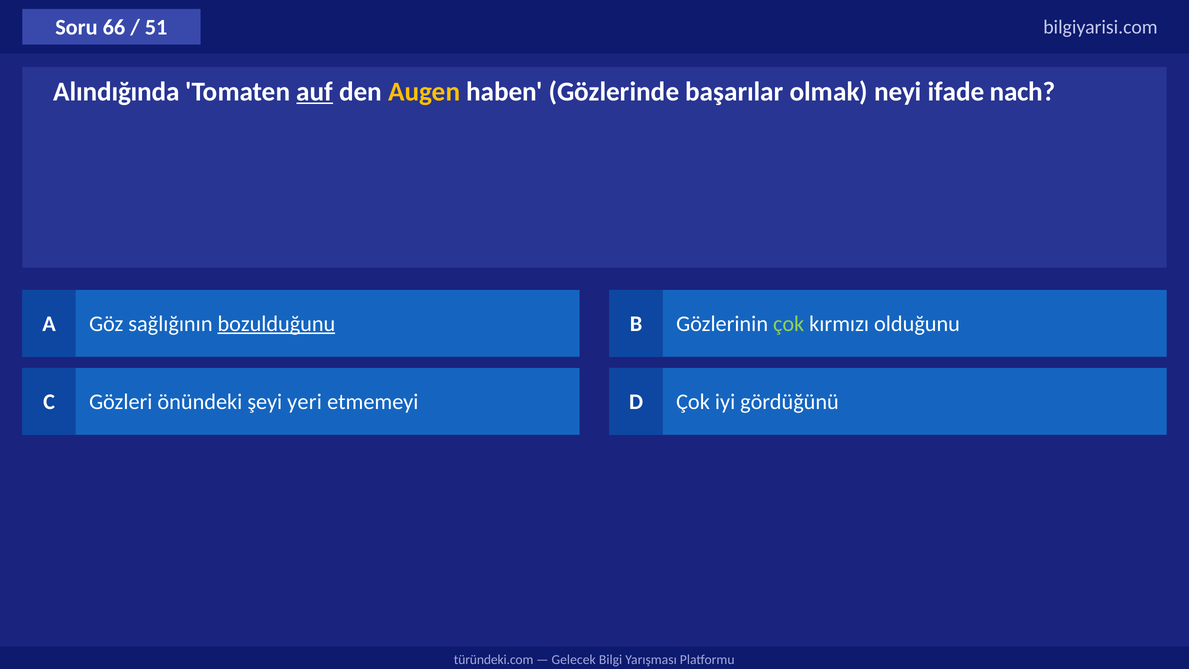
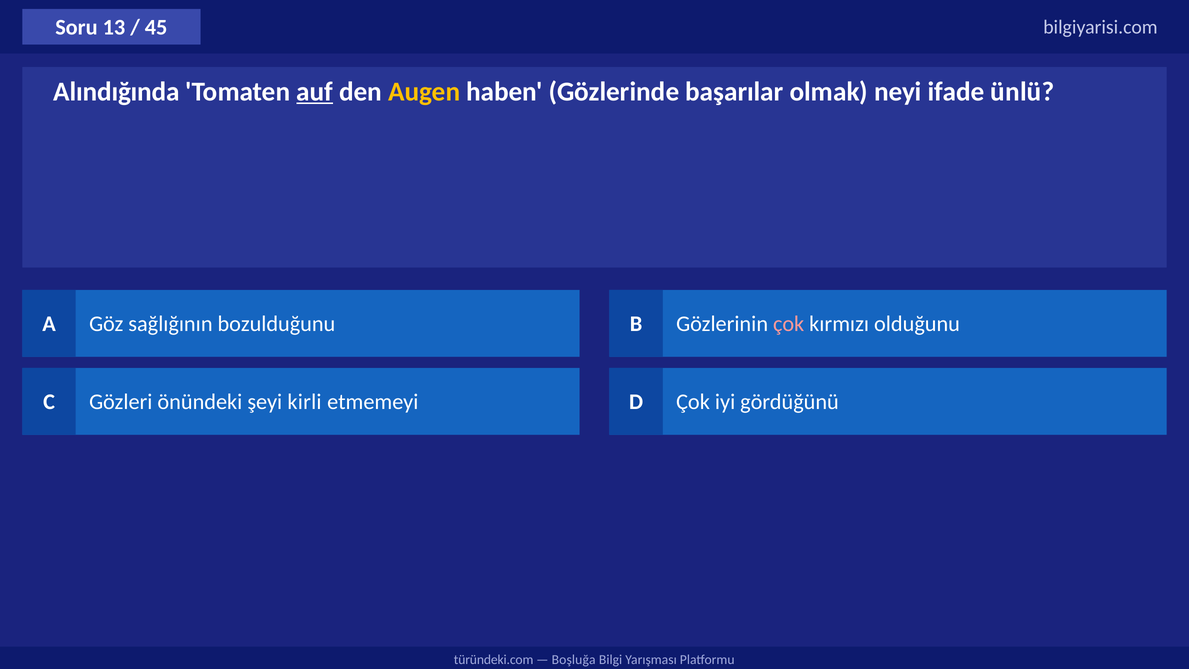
66: 66 -> 13 (114, 27)
51: 51 -> 45 (156, 27)
nach: nach -> ünlü (1022, 92)
bozulduğunu underline: present -> none (276, 324)
çok colour: light green -> pink (789, 324)
yeri: yeri -> kirli (305, 402)
Gelecek: Gelecek -> Boşluğa (574, 660)
